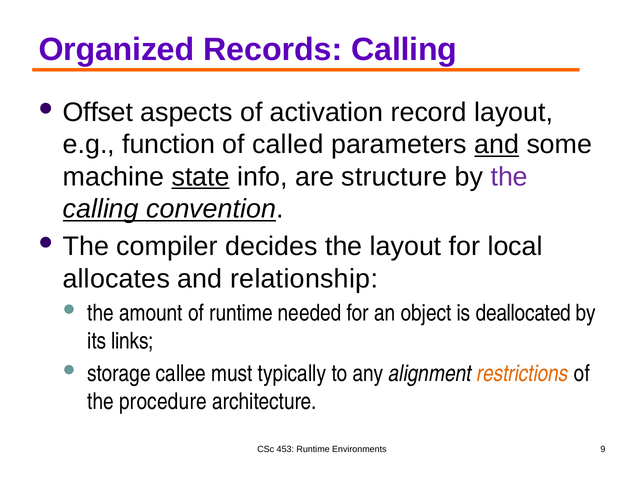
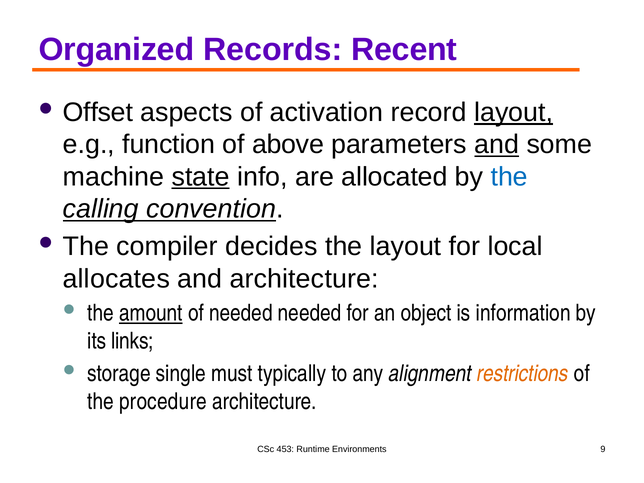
Records Calling: Calling -> Recent (404, 49)
layout underline: none -> present (514, 112)
called: called -> above (288, 145)
structure: structure -> allocated (395, 177)
the colour: purple -> blue (509, 177)
and relationship: relationship -> architecture (304, 279)
amount underline: none -> present (151, 313)
of runtime: runtime -> needed (241, 313)
deallocated: deallocated -> information (523, 313)
callee: callee -> single (181, 374)
